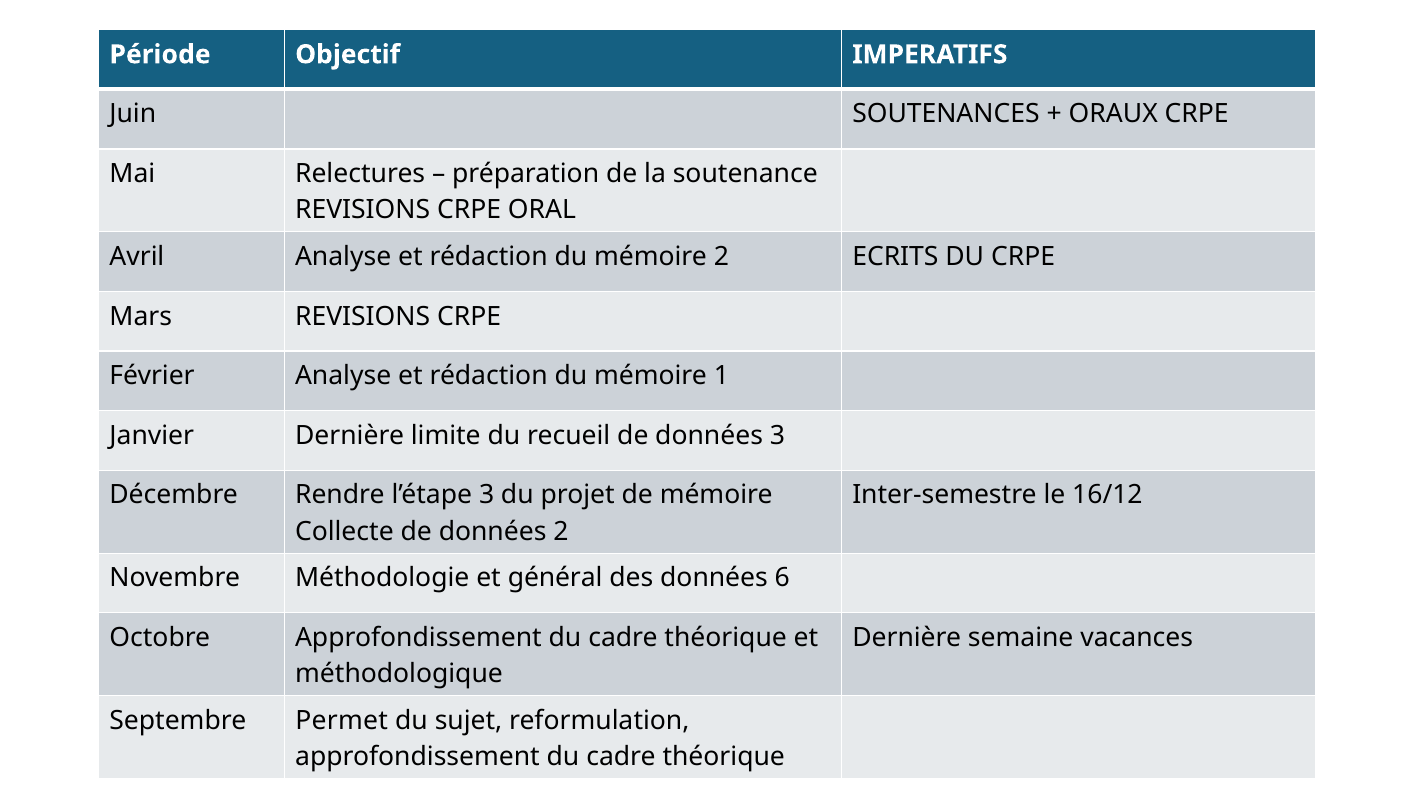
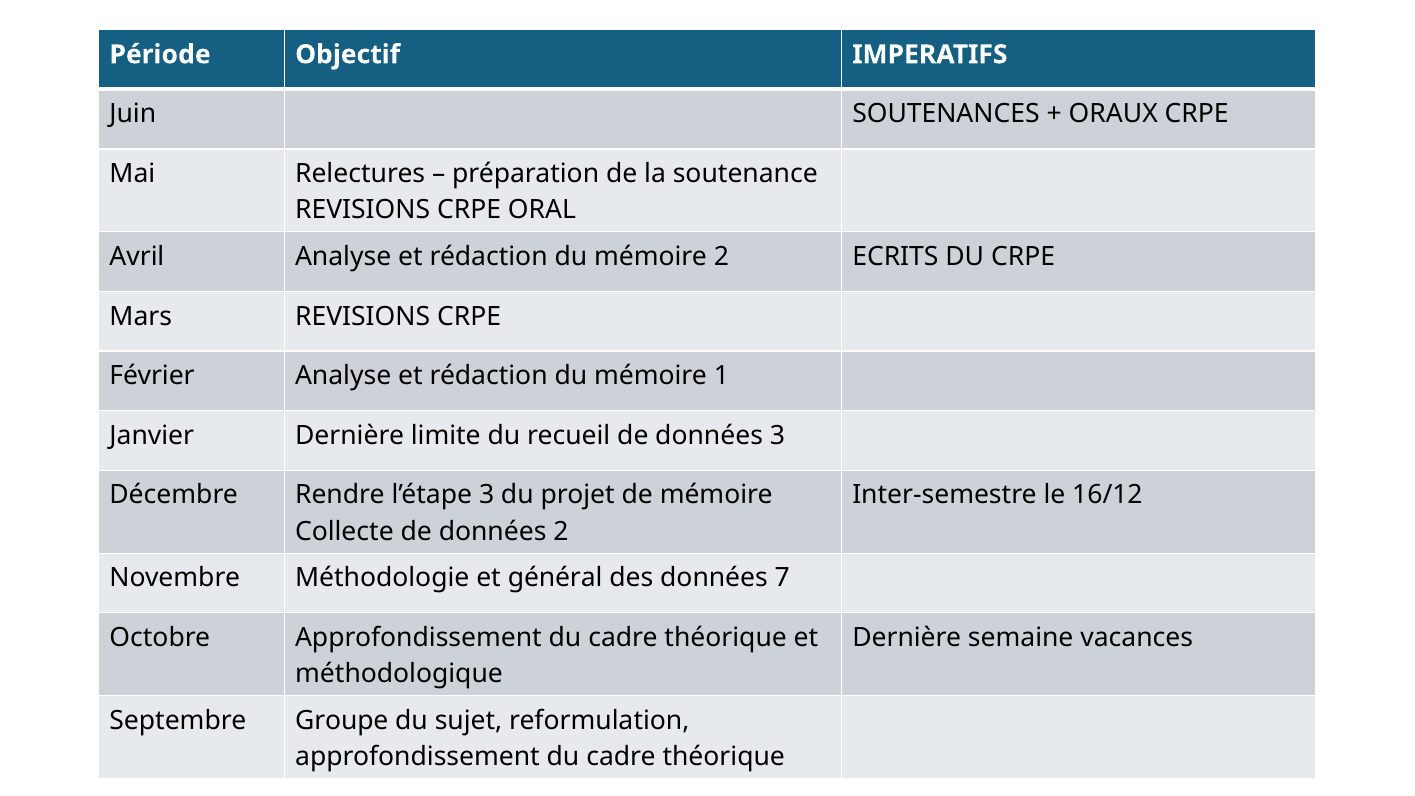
6: 6 -> 7 (782, 578)
Permet: Permet -> Groupe (342, 720)
